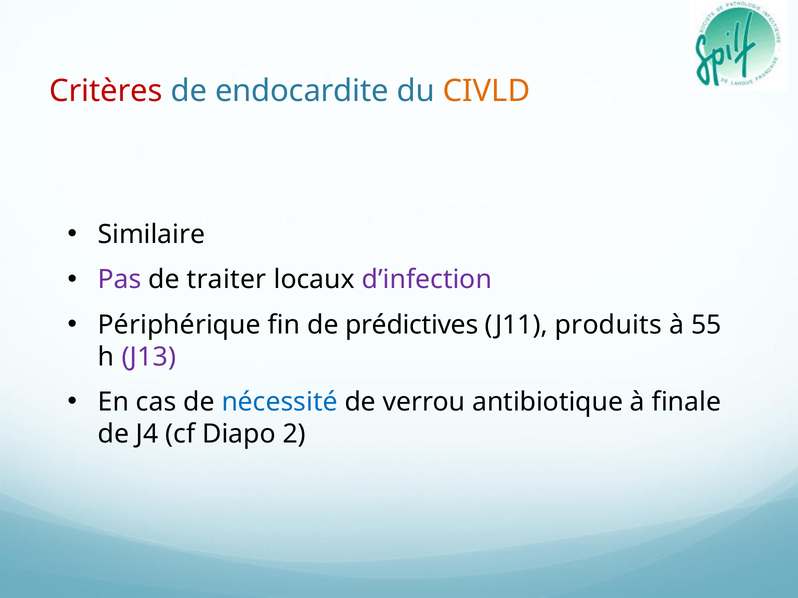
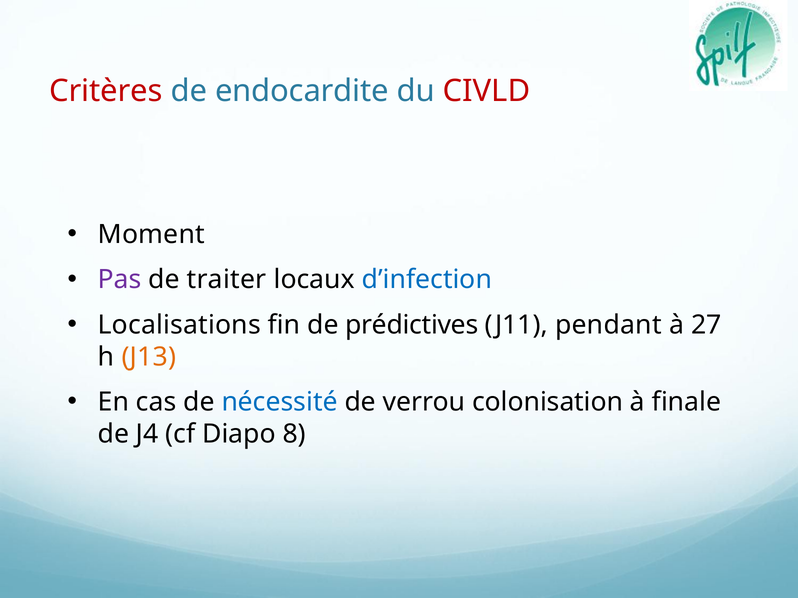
CIVLD colour: orange -> red (486, 91)
Similaire: Similaire -> Moment (151, 235)
d’infection colour: purple -> blue (427, 280)
Périphérique: Périphérique -> Localisations (179, 325)
produits: produits -> pendant (608, 325)
55: 55 -> 27 (706, 325)
J13 colour: purple -> orange (149, 357)
antibiotique: antibiotique -> colonisation (548, 402)
2: 2 -> 8 (294, 434)
